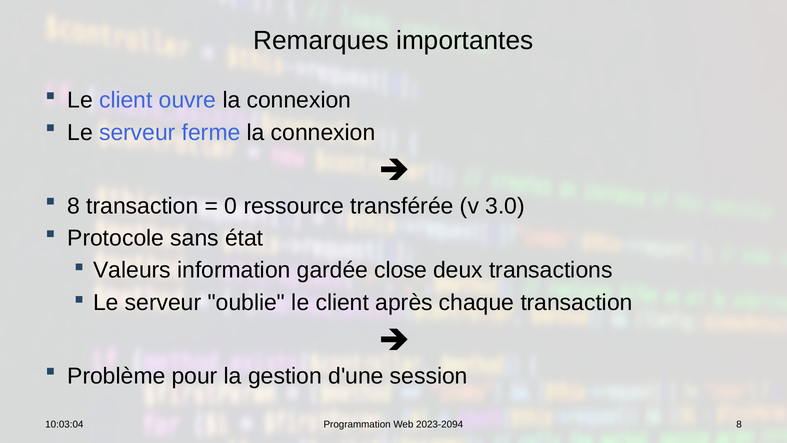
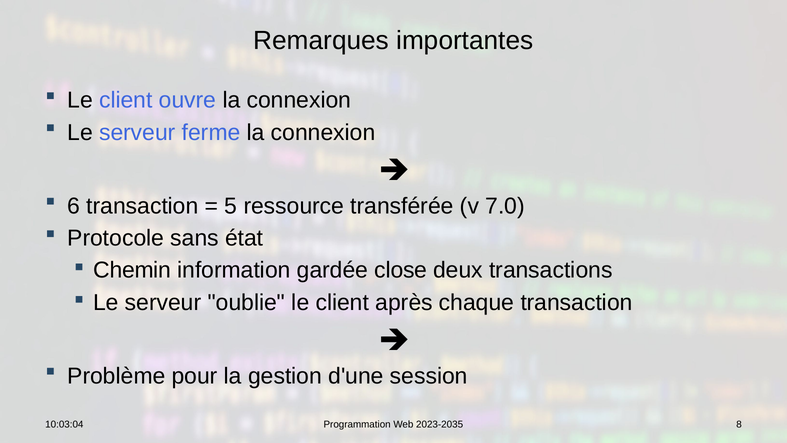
8: 8 -> 6 (74, 206)
0: 0 -> 5 (231, 206)
3.0: 3.0 -> 7.0 (505, 206)
Valeurs: Valeurs -> Chemin (132, 270)
2023-2094: 2023-2094 -> 2023-2035 (440, 424)
